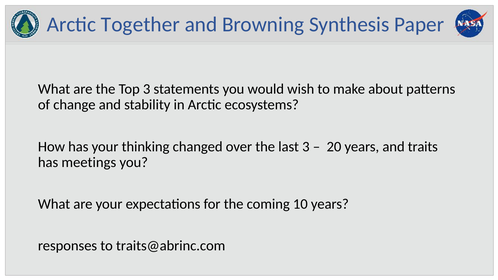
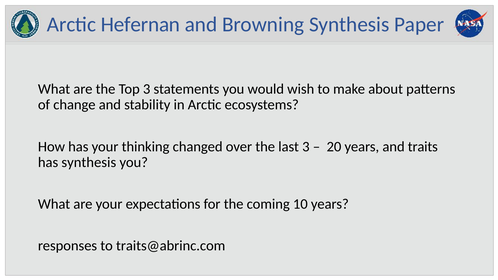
Together: Together -> Hefernan (141, 24)
has meetings: meetings -> synthesis (89, 162)
